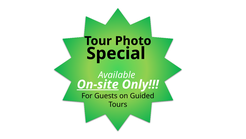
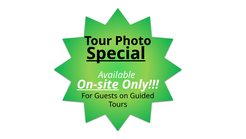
Special underline: none -> present (116, 53)
